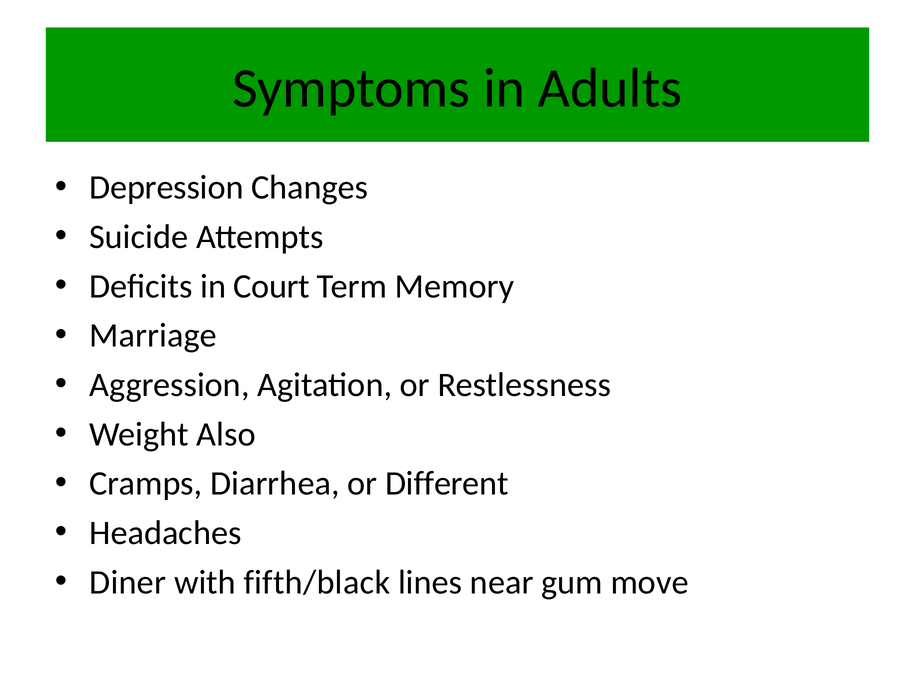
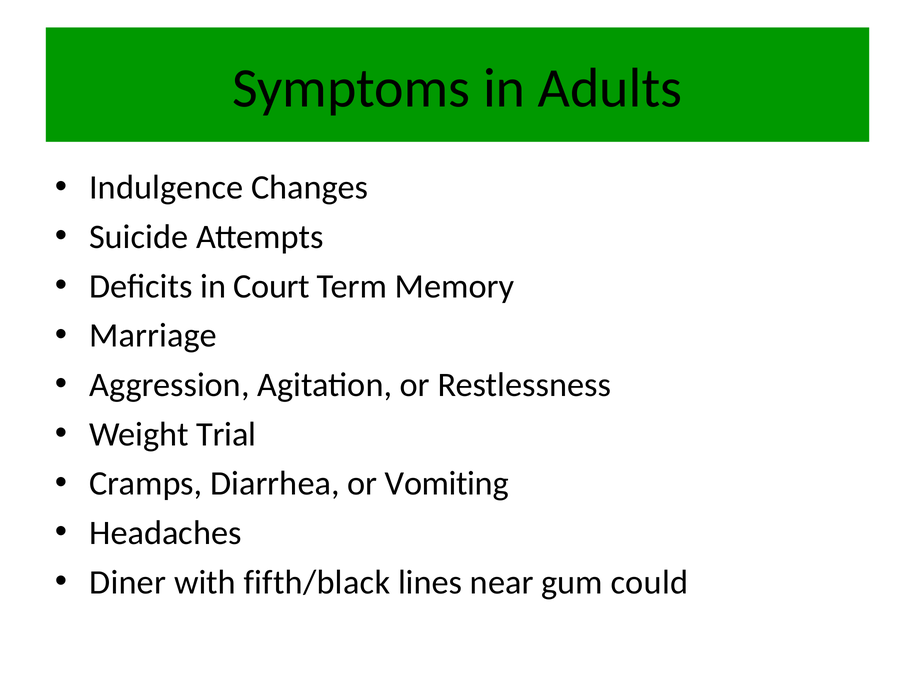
Depression: Depression -> Indulgence (166, 188)
Also: Also -> Trial (226, 434)
Different: Different -> Vomiting (447, 484)
move: move -> could (650, 583)
